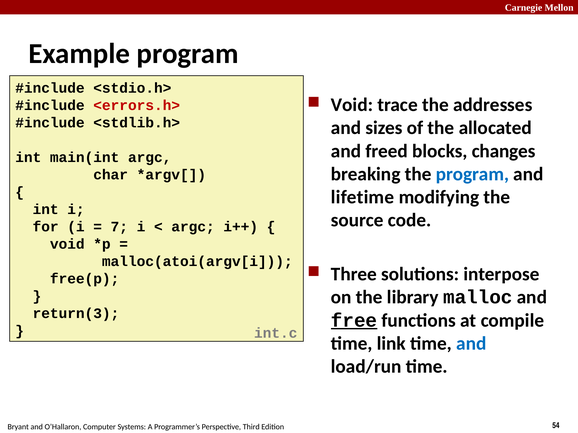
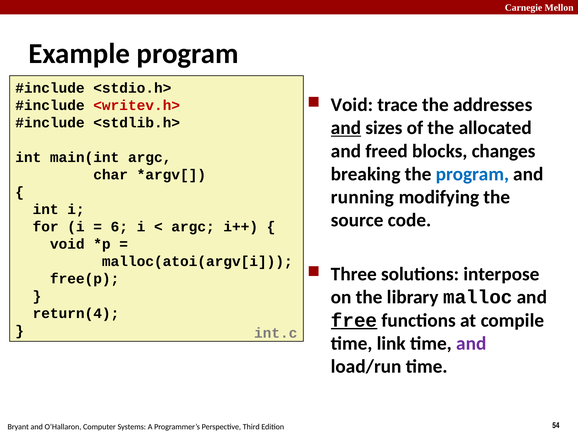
<errors.h>: <errors.h> -> <writev.h> (137, 106)
and underline: none -> present (346, 128)
lifetime: lifetime -> running (363, 197)
7: 7 -> 6 (119, 227)
return(3: return(3 -> return(4 (76, 314)
and colour: blue -> purple (471, 344)
